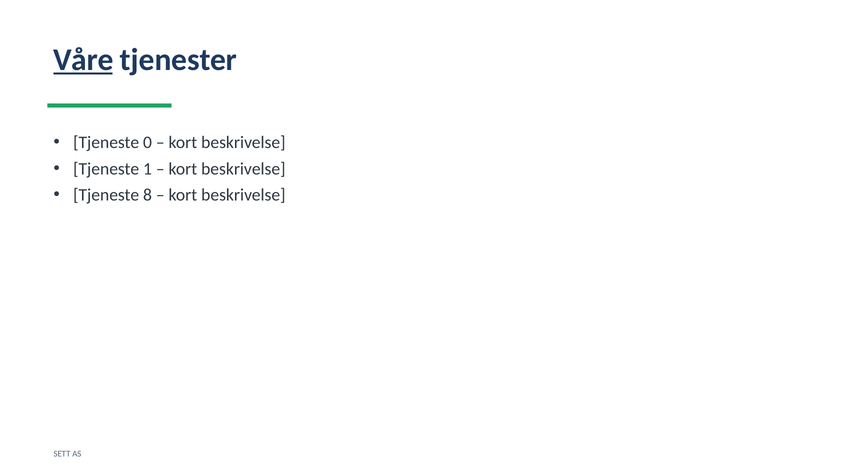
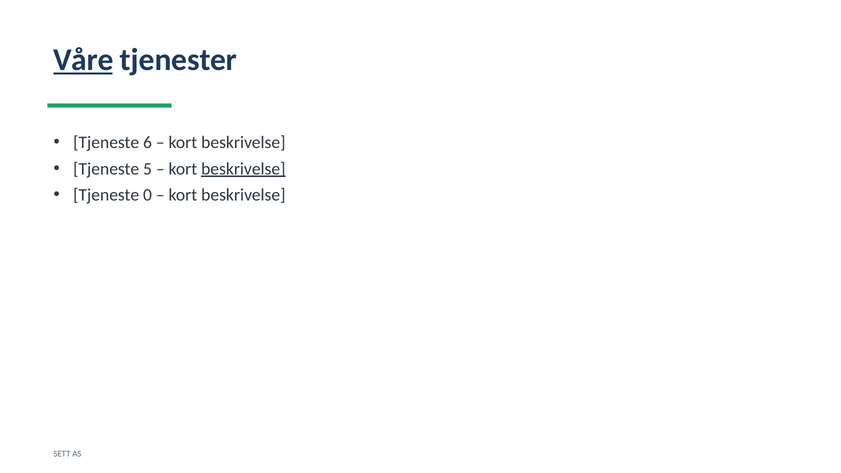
0: 0 -> 6 (147, 142)
1: 1 -> 5 (147, 169)
beskrivelse underline: none -> present (243, 169)
8: 8 -> 0 (147, 195)
